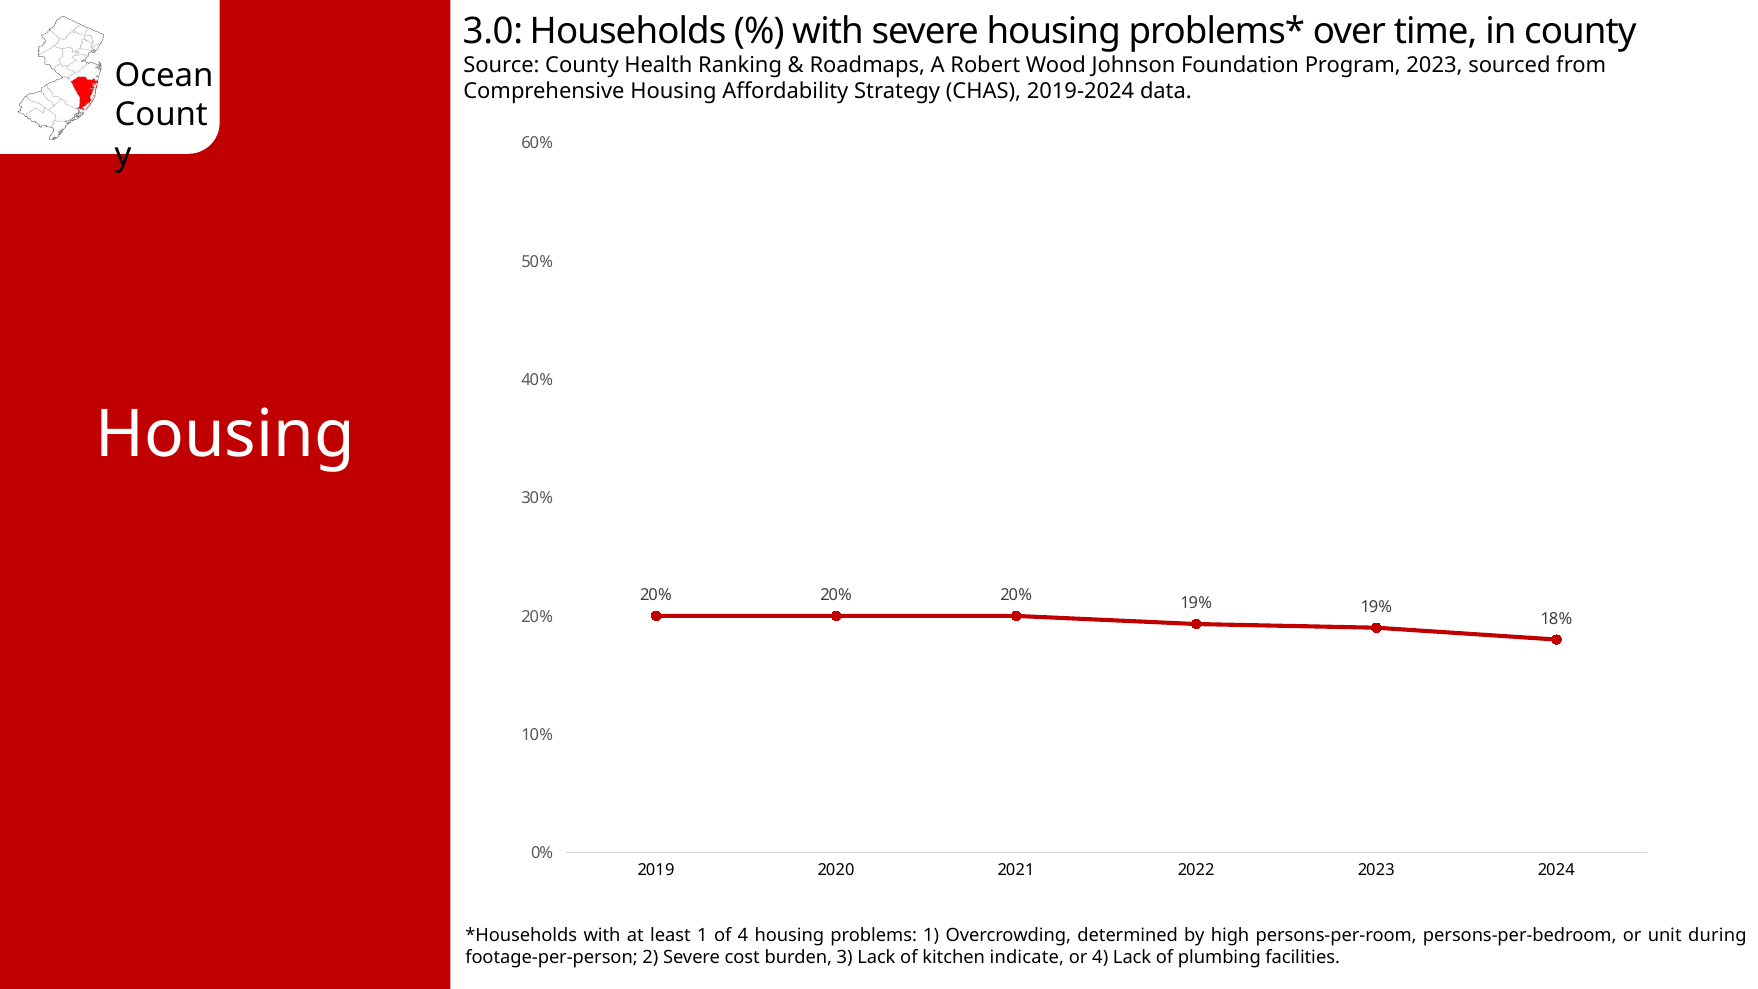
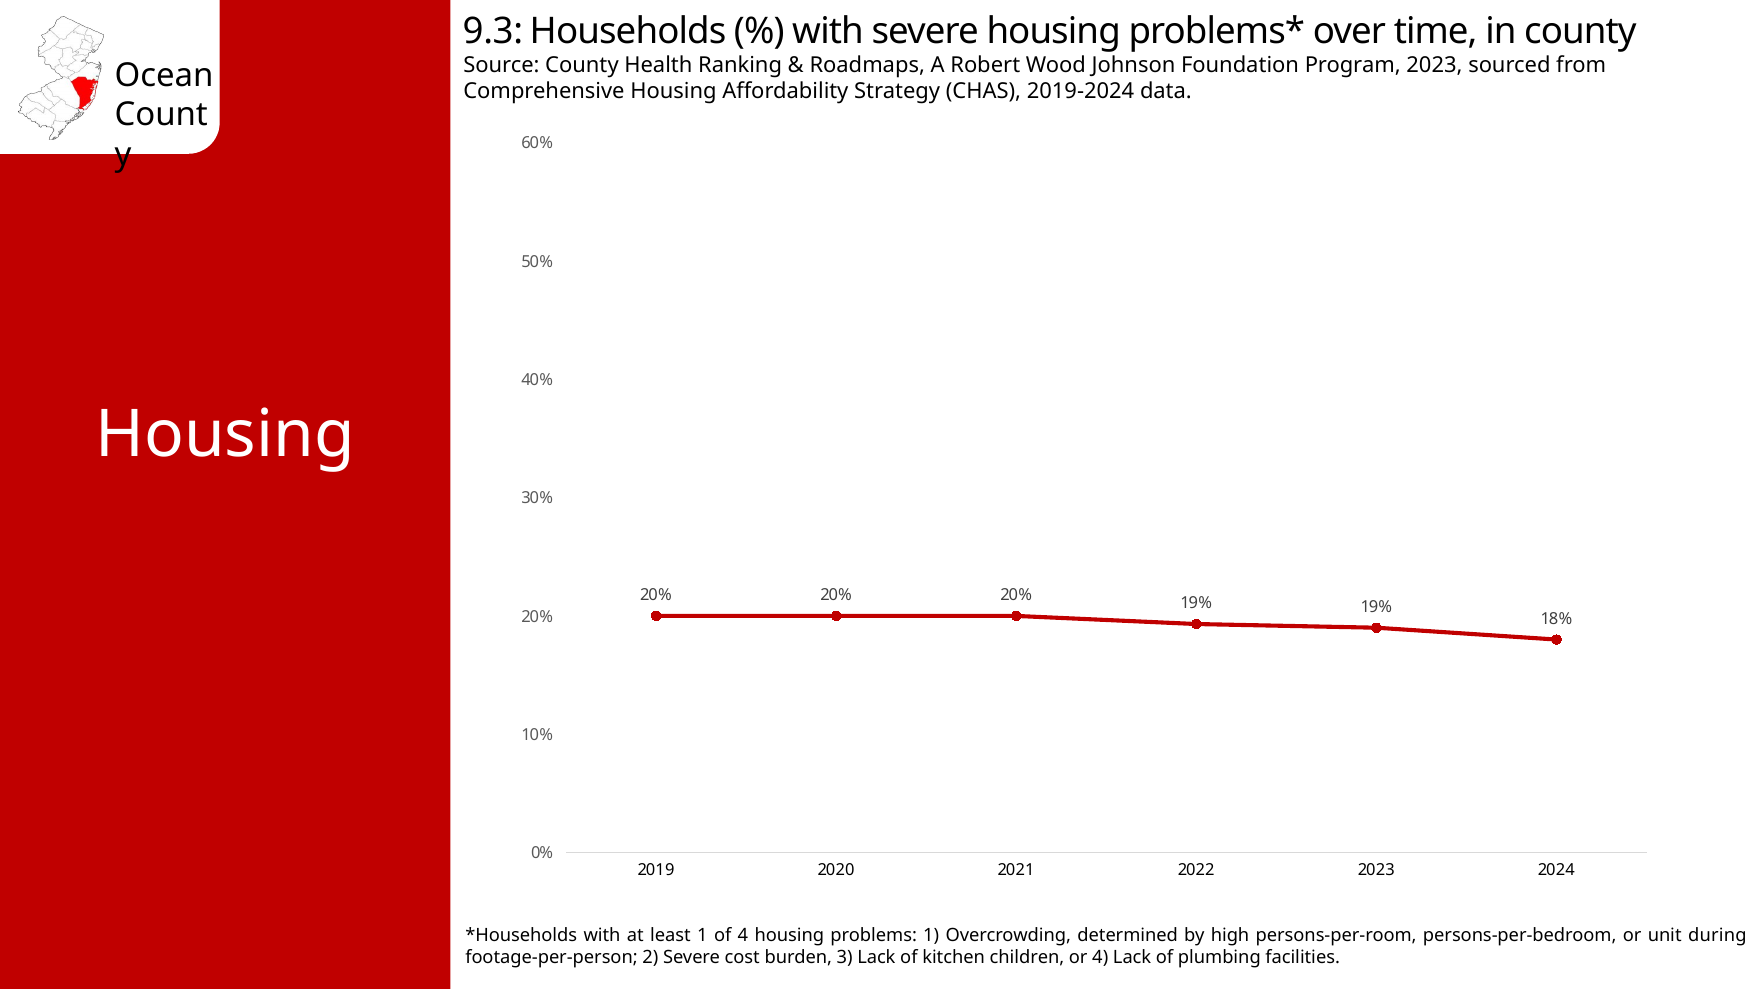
3.0: 3.0 -> 9.3 (493, 31)
indicate: indicate -> children (1027, 957)
